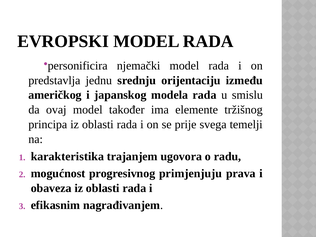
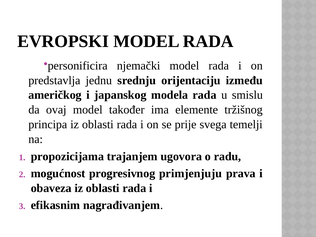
karakteristika: karakteristika -> propozicijama (67, 156)
